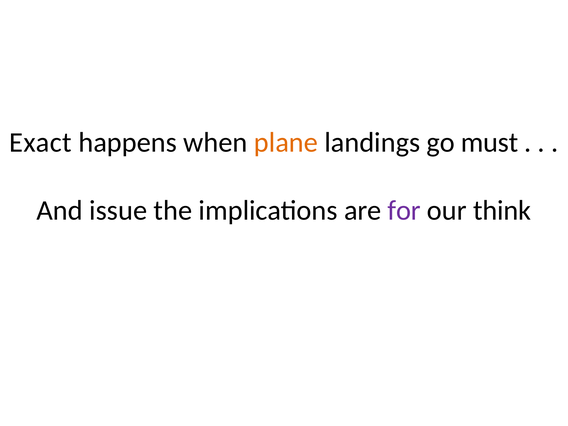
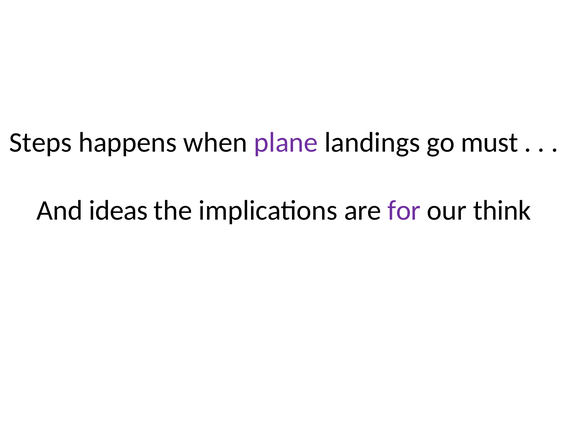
Exact: Exact -> Steps (41, 142)
plane colour: orange -> purple (286, 142)
issue: issue -> ideas (118, 211)
